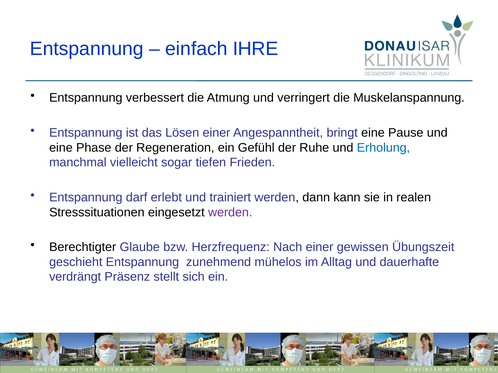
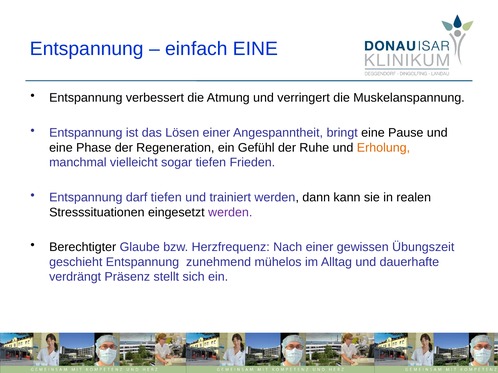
einfach IHRE: IHRE -> EINE (255, 49)
Erholung colour: blue -> orange (383, 148)
darf erlebt: erlebt -> tiefen (166, 198)
